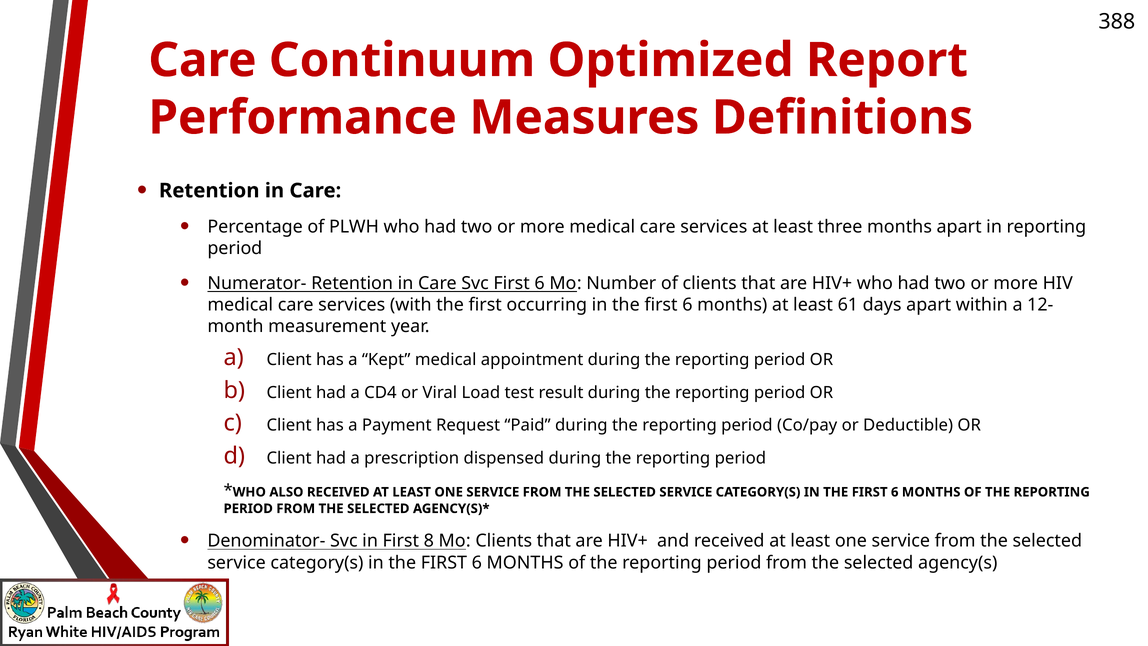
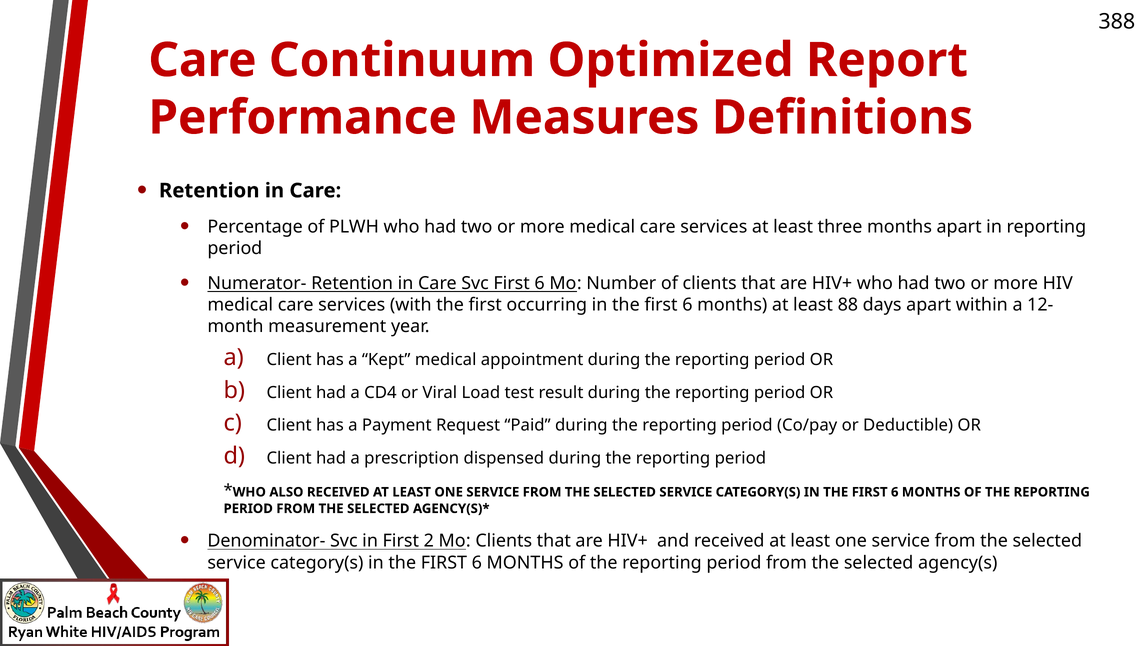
61: 61 -> 88 (848, 305)
8: 8 -> 2 (429, 541)
